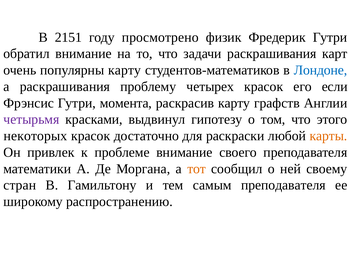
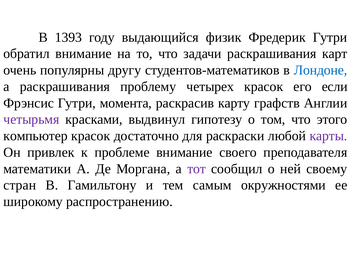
2151: 2151 -> 1393 (68, 37)
просмотрено: просмотрено -> выдающийся (160, 37)
популярны карту: карту -> другу (125, 70)
некоторых: некоторых -> компьютер (36, 136)
карты colour: orange -> purple (328, 136)
тот colour: orange -> purple (197, 168)
самым преподавателя: преподавателя -> окружностями (283, 185)
